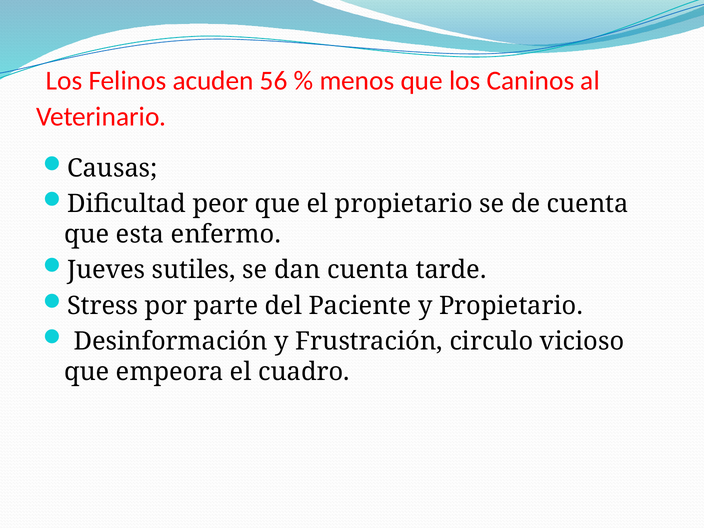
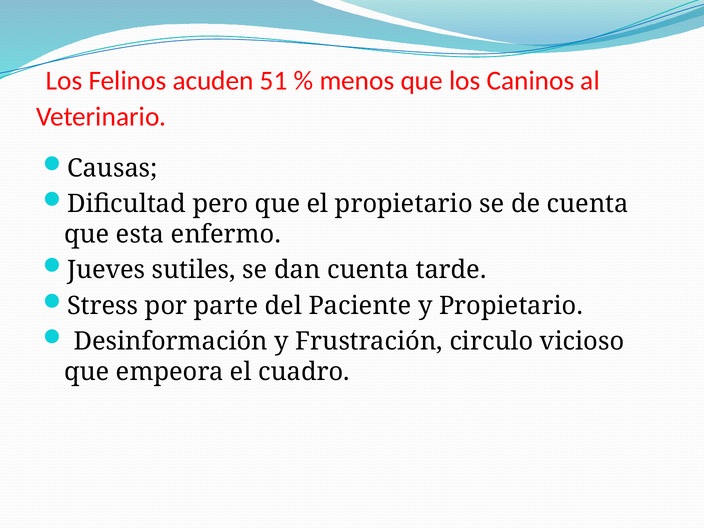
56: 56 -> 51 (274, 81)
peor: peor -> pero (220, 204)
